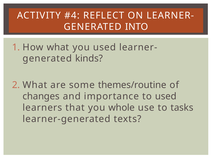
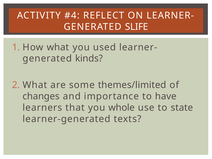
INTO: INTO -> SLIFE (137, 27)
themes/routine: themes/routine -> themes/limited (132, 85)
to used: used -> have (166, 96)
tasks: tasks -> state (182, 108)
